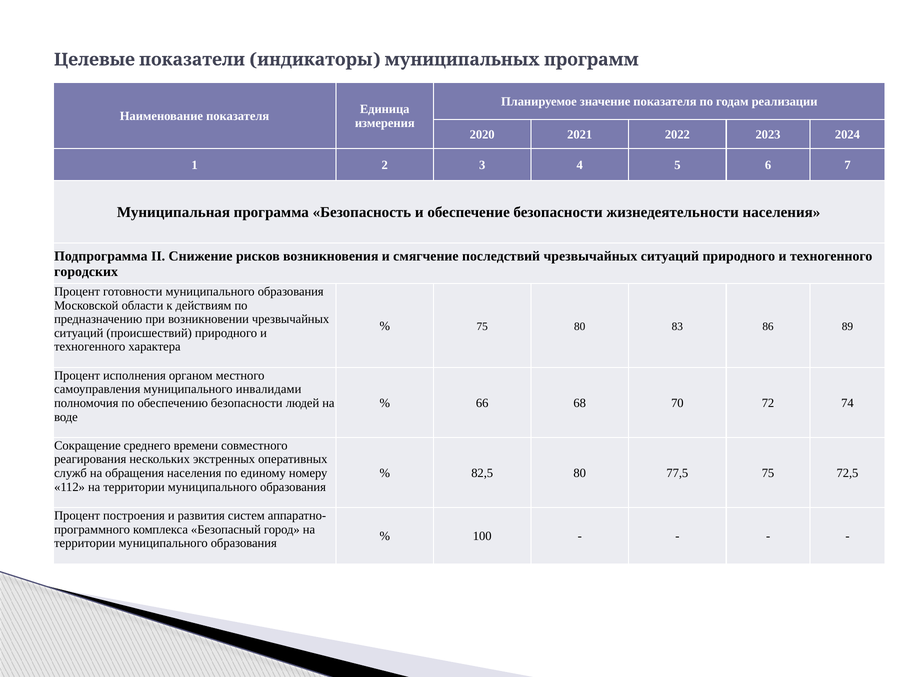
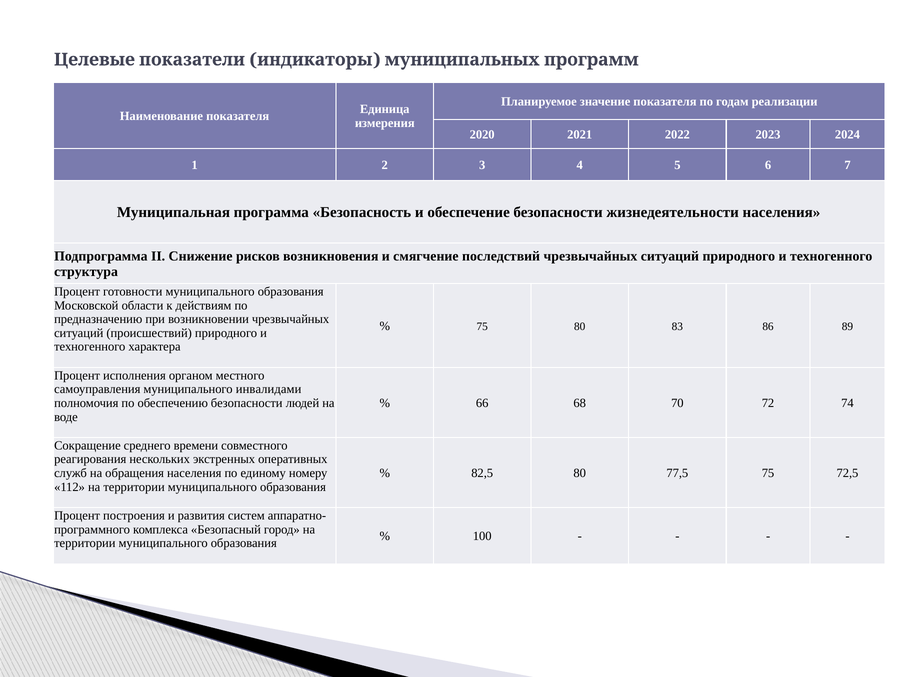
городских: городских -> структура (86, 272)
